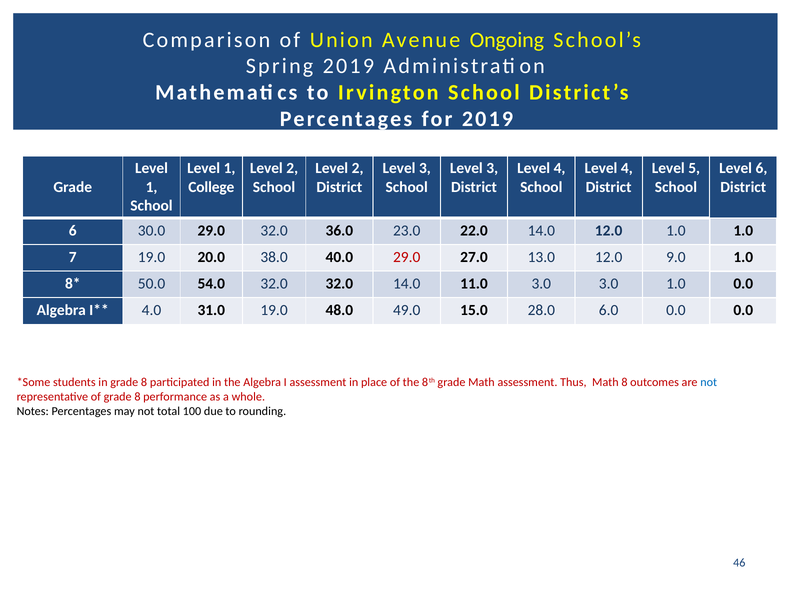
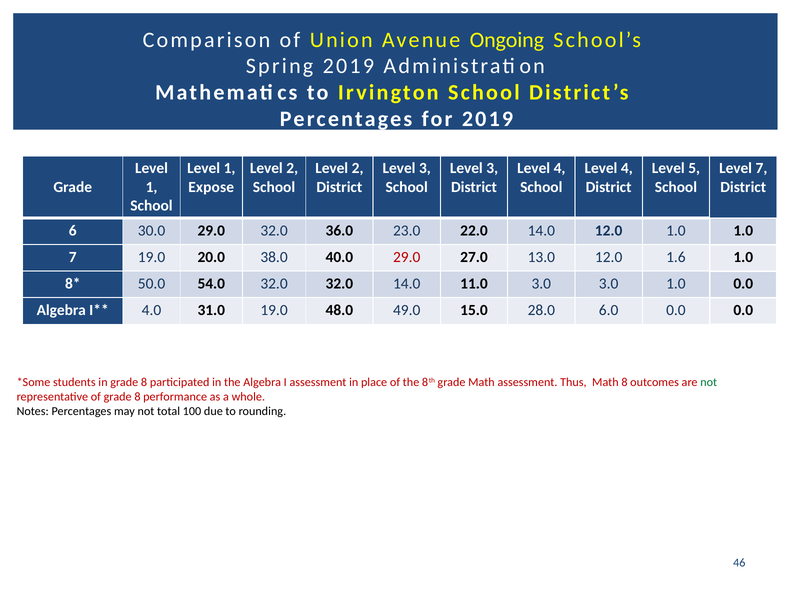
Level 6: 6 -> 7 (761, 169)
College: College -> Expose (211, 187)
9.0: 9.0 -> 1.6 (676, 257)
not colour: blue -> green (709, 383)
